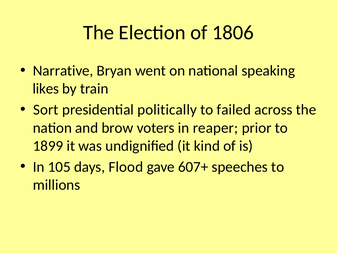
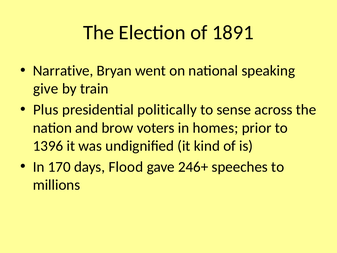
1806: 1806 -> 1891 (233, 33)
likes: likes -> give (46, 89)
Sort: Sort -> Plus (46, 110)
failed: failed -> sense (234, 110)
reaper: reaper -> homes (215, 128)
1899: 1899 -> 1396 (48, 146)
105: 105 -> 170 (59, 167)
607+: 607+ -> 246+ (193, 167)
